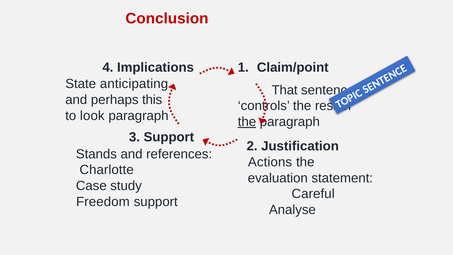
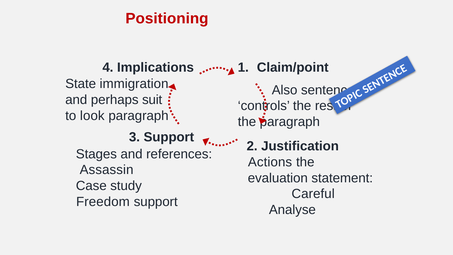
Conclusion: Conclusion -> Positioning (167, 18)
anticipating: anticipating -> immigration (134, 84)
That: That -> Also (285, 90)
this: this -> suit (152, 100)
the underline: present -> none (247, 122)
Stands: Stands -> Stages (96, 154)
Charlotte: Charlotte -> Assassin (107, 170)
